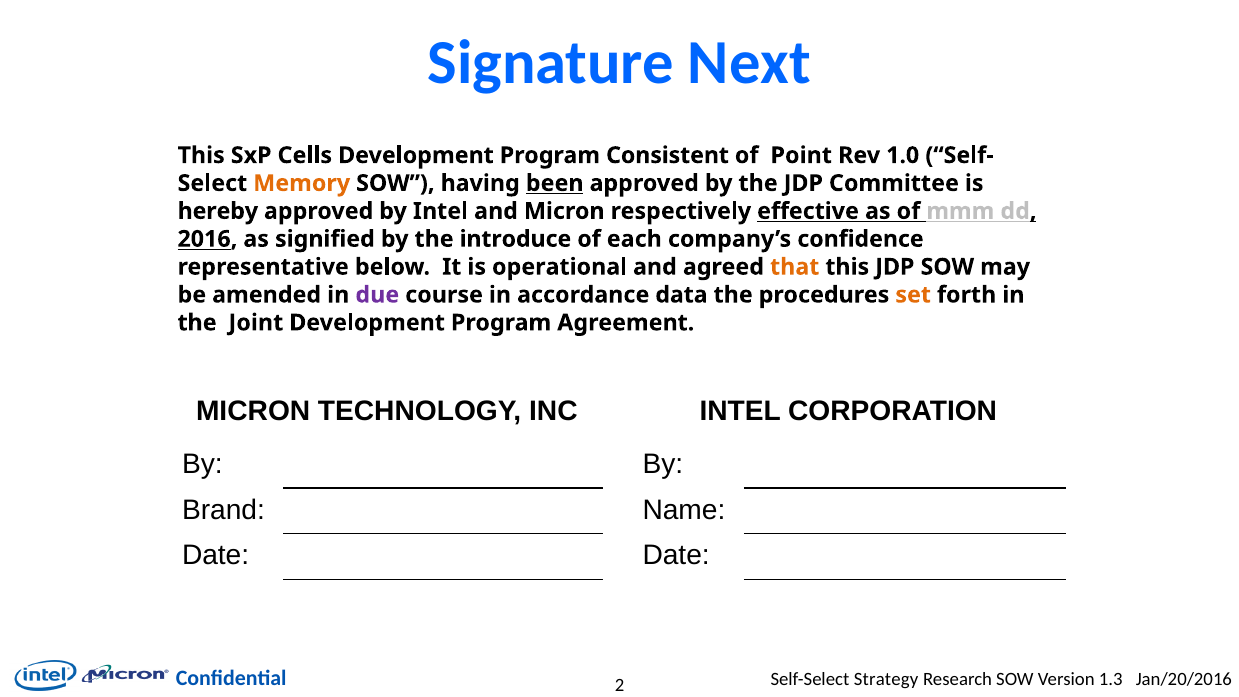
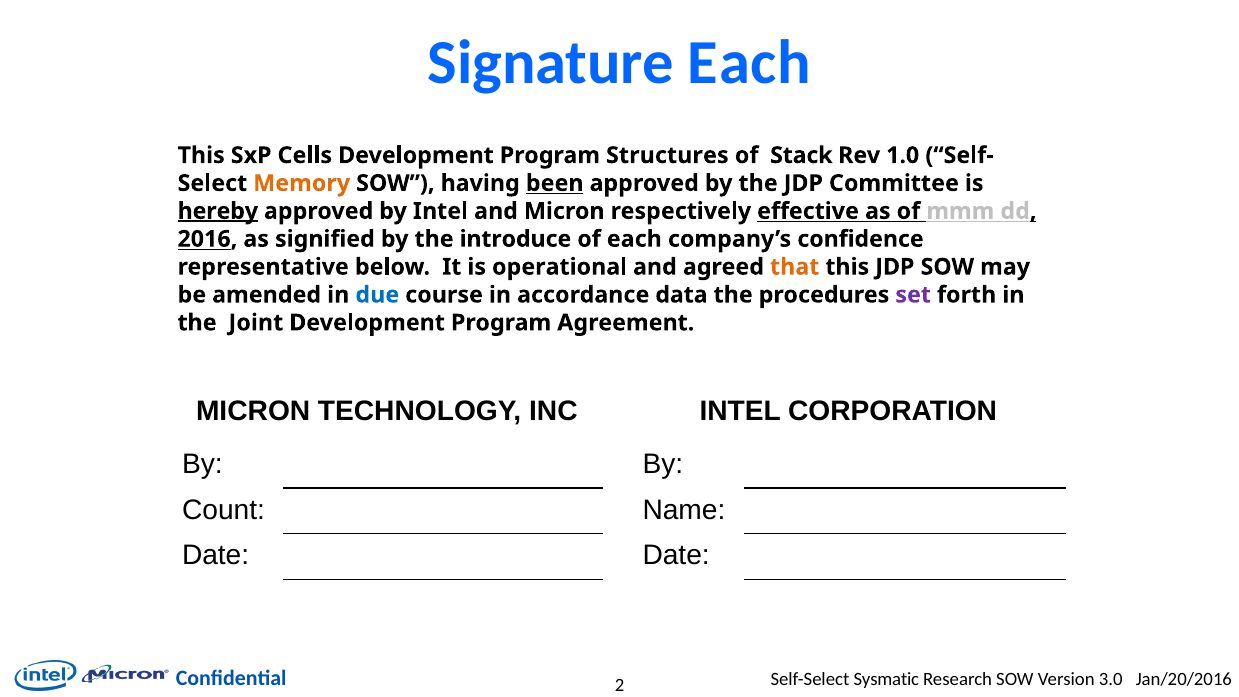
Signature Next: Next -> Each (749, 62)
Consistent: Consistent -> Structures (667, 155)
Point: Point -> Stack (801, 155)
hereby underline: none -> present (218, 211)
due colour: purple -> blue (377, 295)
set colour: orange -> purple (913, 295)
Brand: Brand -> Count (223, 510)
Strategy: Strategy -> Sysmatic (886, 680)
1.3: 1.3 -> 3.0 (1111, 680)
